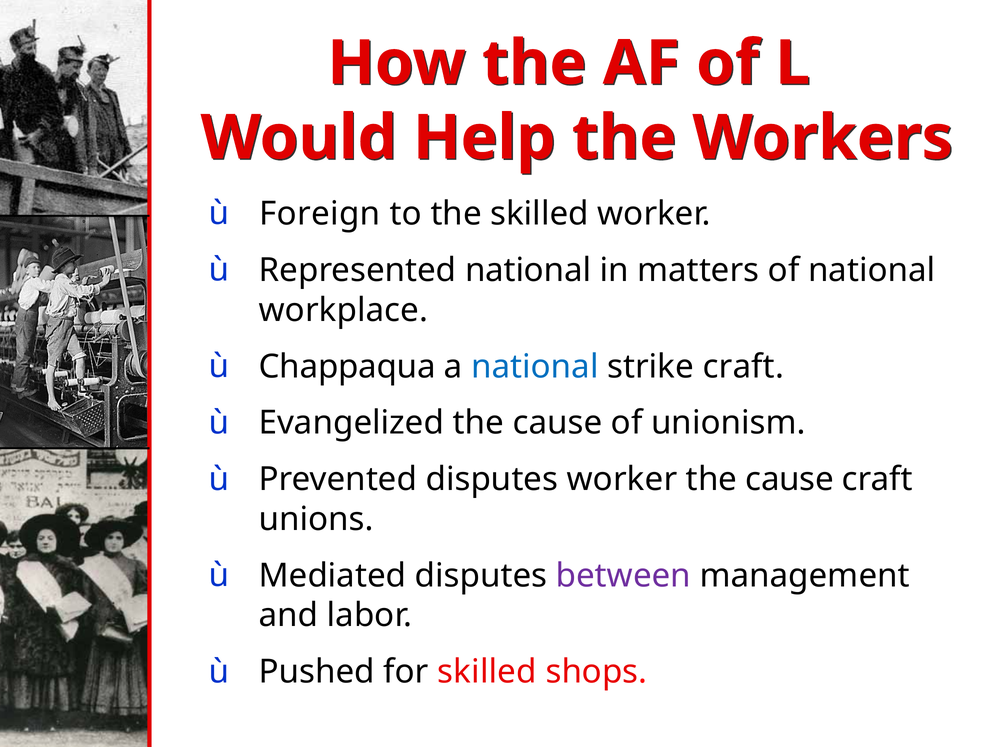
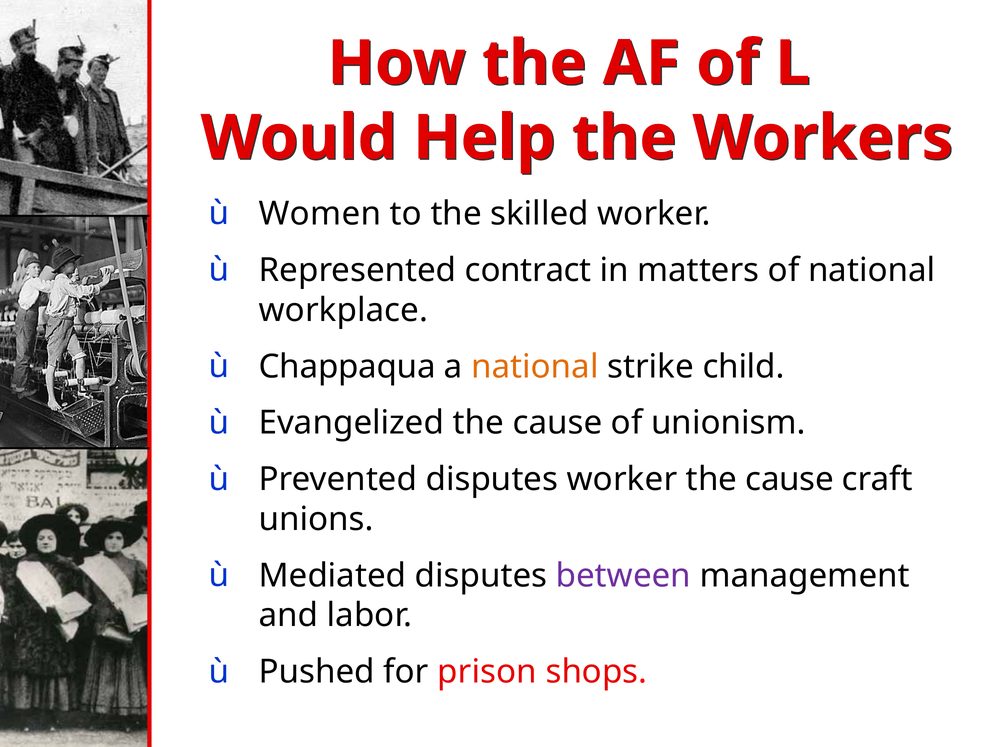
Foreign: Foreign -> Women (320, 214)
Represented national: national -> contract (528, 270)
national colour: blue -> orange (535, 367)
strike craft: craft -> child (743, 367)
for skilled: skilled -> prison (487, 672)
